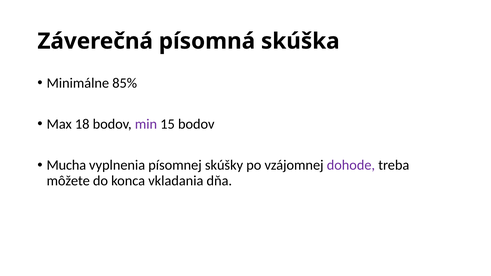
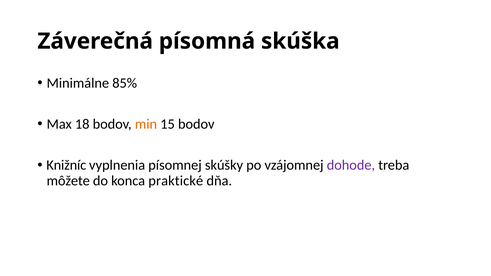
min colour: purple -> orange (146, 124)
Mucha: Mucha -> Knižníc (66, 165)
vkladania: vkladania -> praktické (176, 181)
